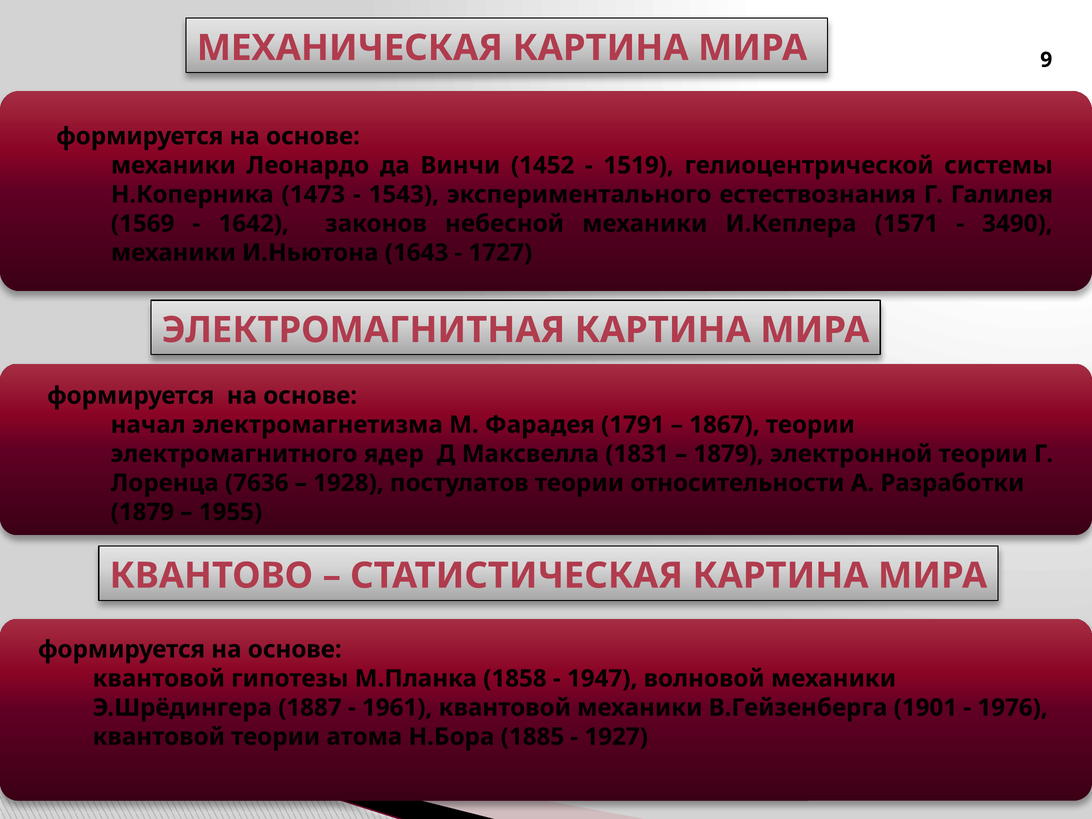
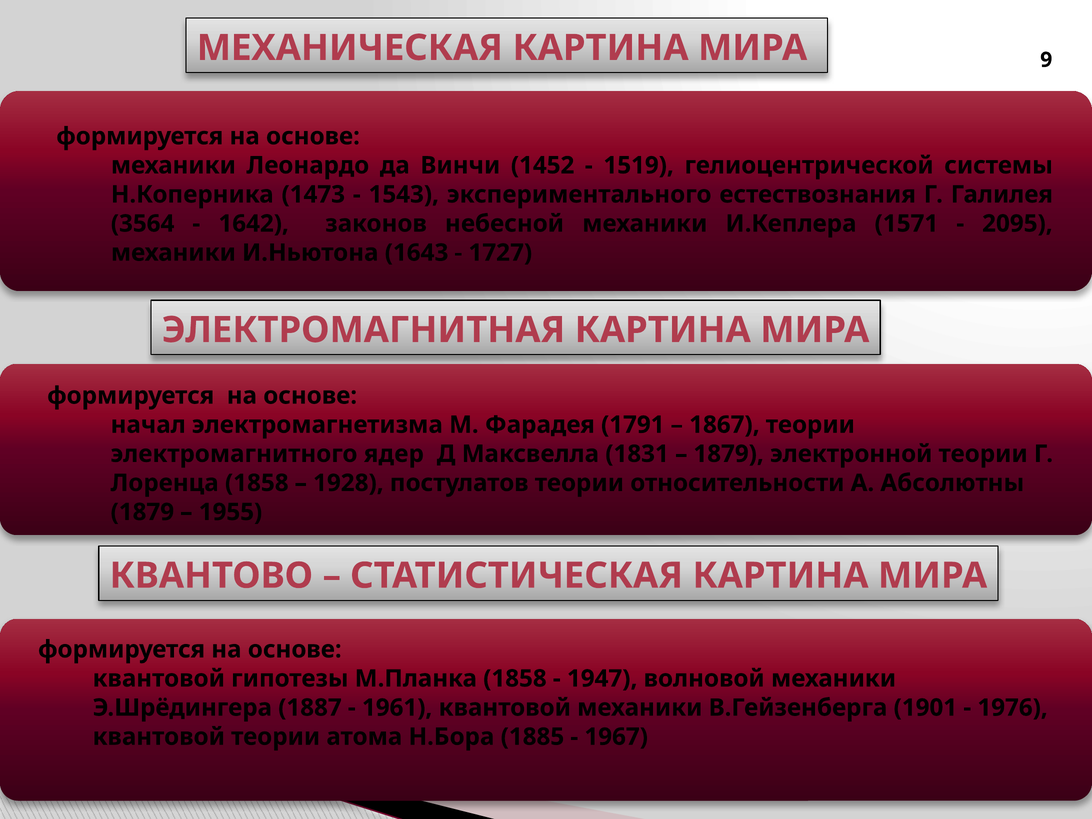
1569: 1569 -> 3564 (143, 224)
3490: 3490 -> 2095 (1017, 224)
Лоренца 7636: 7636 -> 1858 (257, 483)
Разработки: Разработки -> Абсолютны (952, 483)
1927: 1927 -> 1967 (616, 737)
